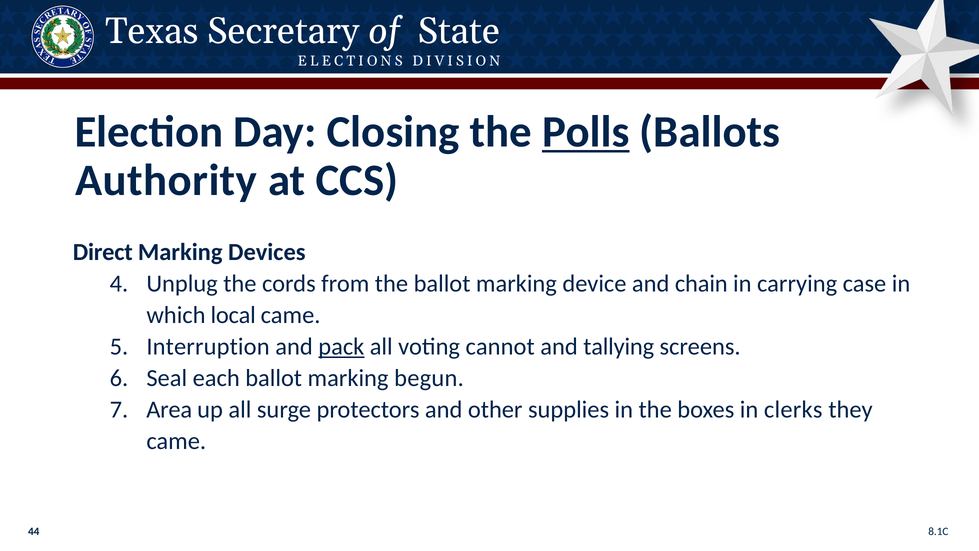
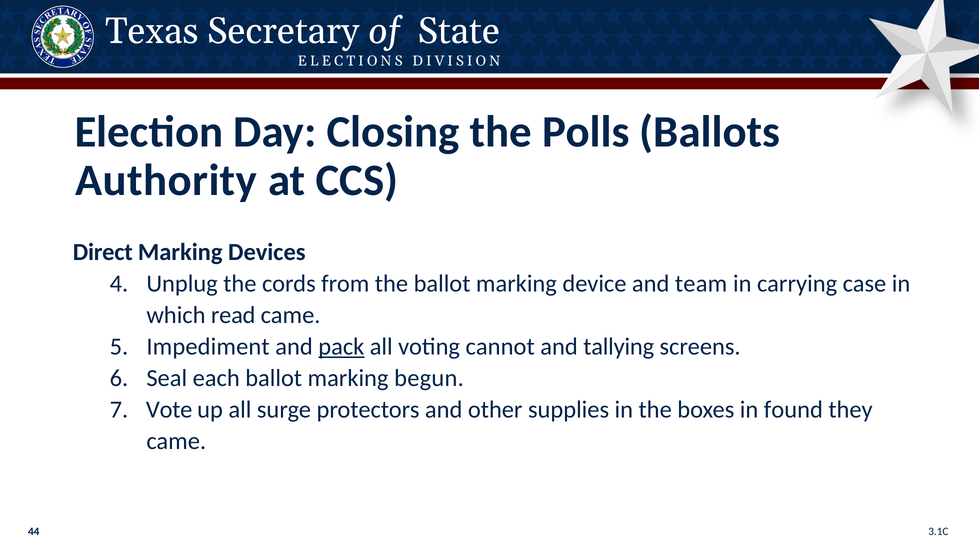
Polls underline: present -> none (586, 132)
chain: chain -> team (701, 284)
local: local -> read (233, 315)
Interruption: Interruption -> Impediment (208, 346)
Area: Area -> Vote (169, 409)
clerks: clerks -> found (793, 409)
8.1C: 8.1C -> 3.1C (938, 531)
